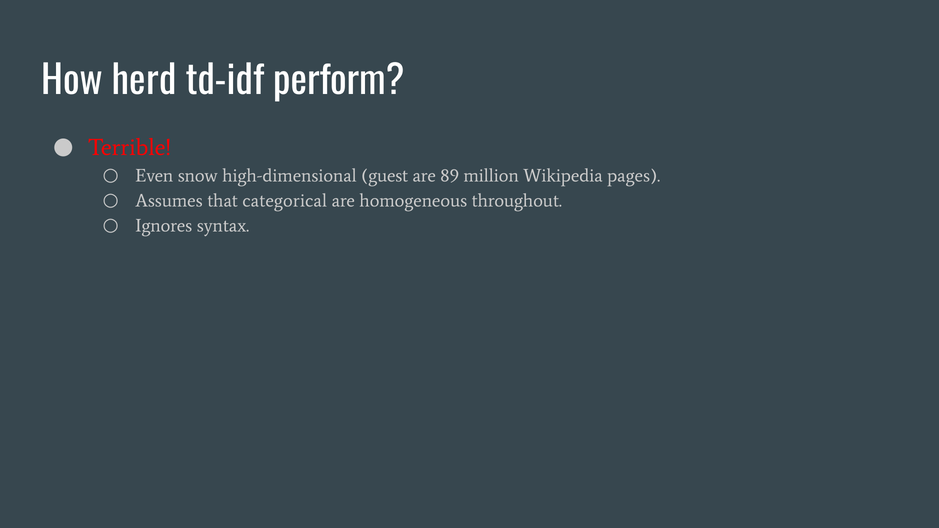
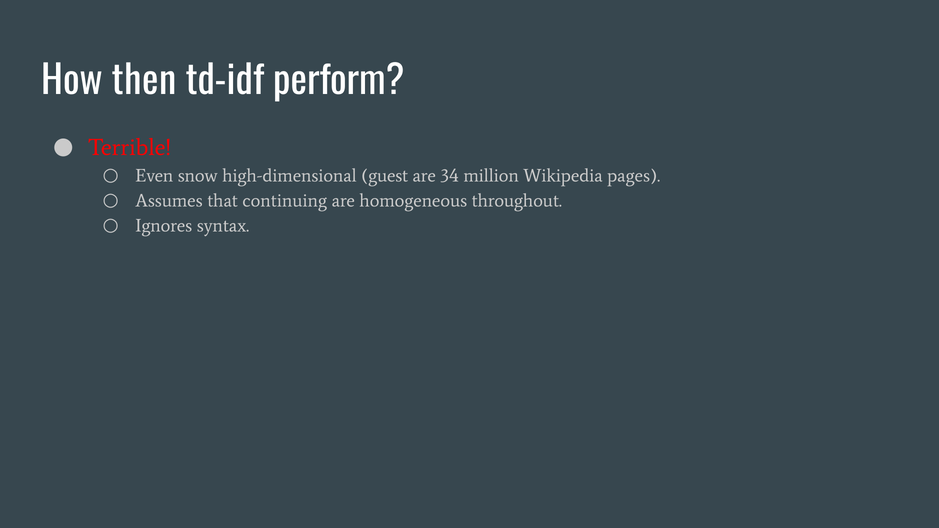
herd: herd -> then (144, 81)
89: 89 -> 34 (450, 176)
categorical: categorical -> continuing (285, 201)
